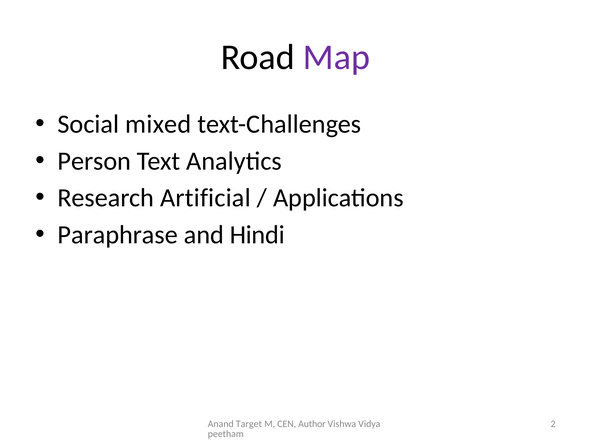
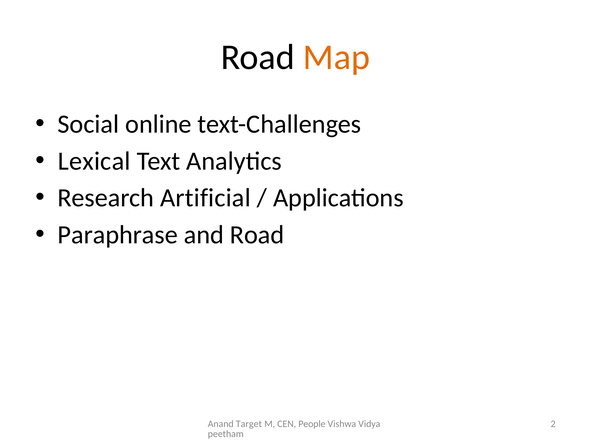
Map colour: purple -> orange (337, 57)
mixed: mixed -> online (158, 124)
Person: Person -> Lexical (94, 161)
and Hindi: Hindi -> Road (257, 234)
Author: Author -> People (312, 423)
